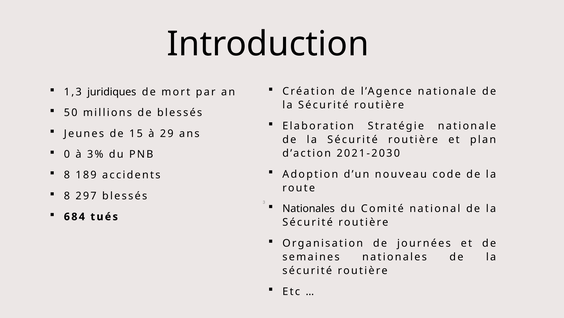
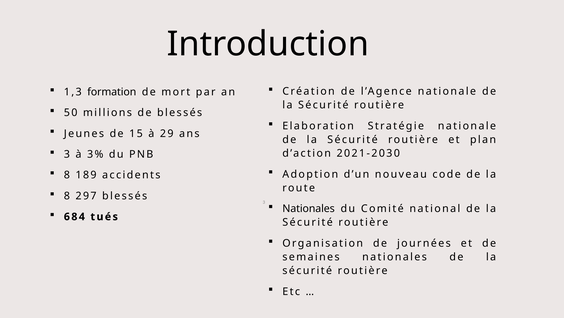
juridiques: juridiques -> formation (112, 92)
0: 0 -> 3 (67, 154)
